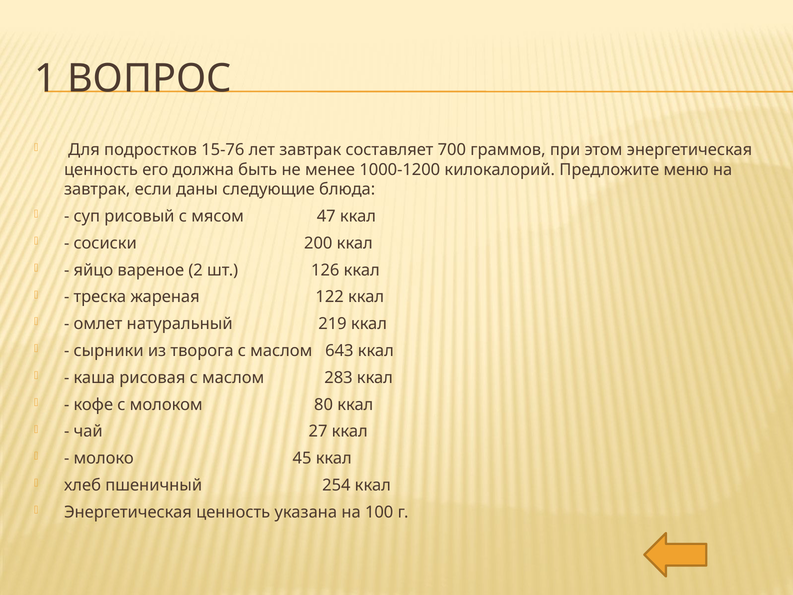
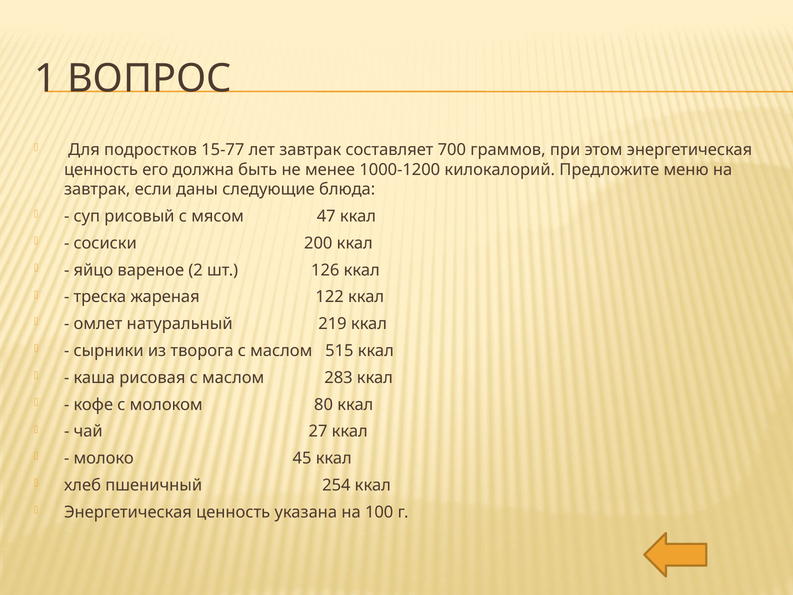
15-76: 15-76 -> 15-77 (223, 150)
643: 643 -> 515 (339, 351)
